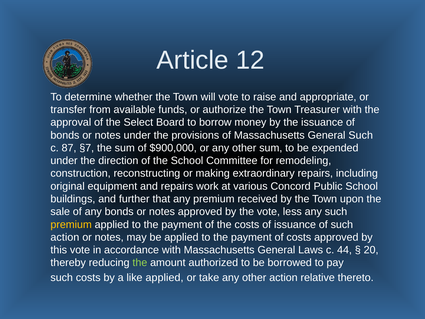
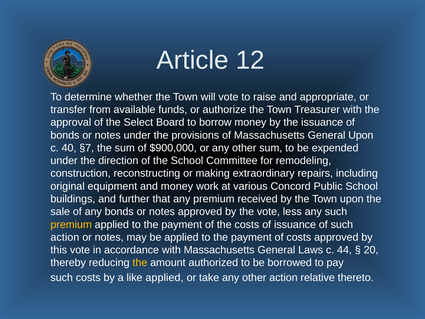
General Such: Such -> Upon (361, 135)
87: 87 -> 40 (69, 148)
and repairs: repairs -> money (177, 186)
the colour: light green -> yellow (140, 263)
